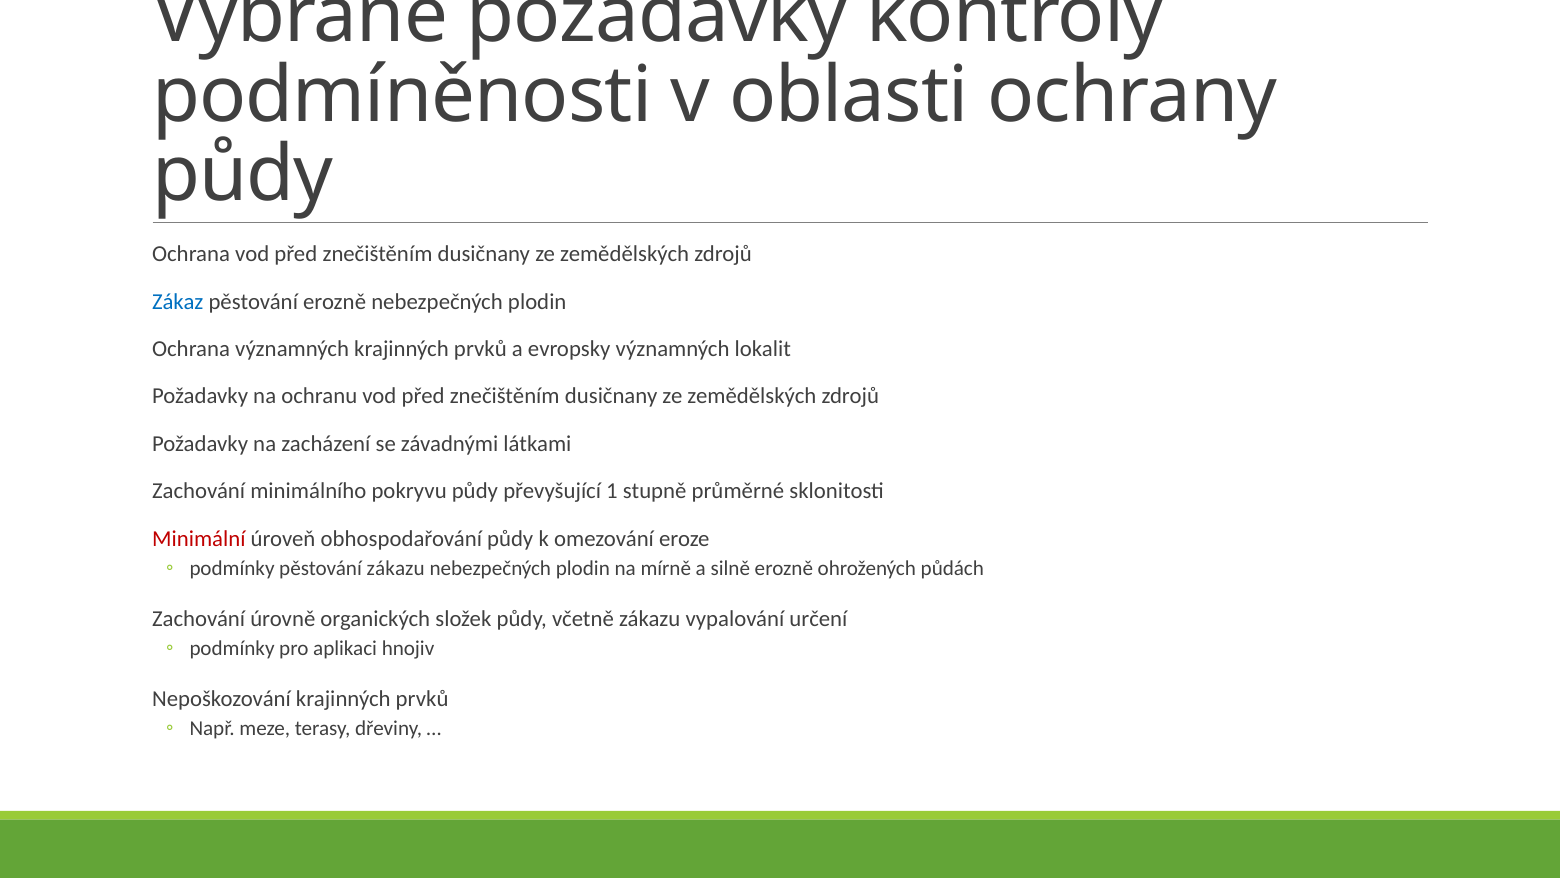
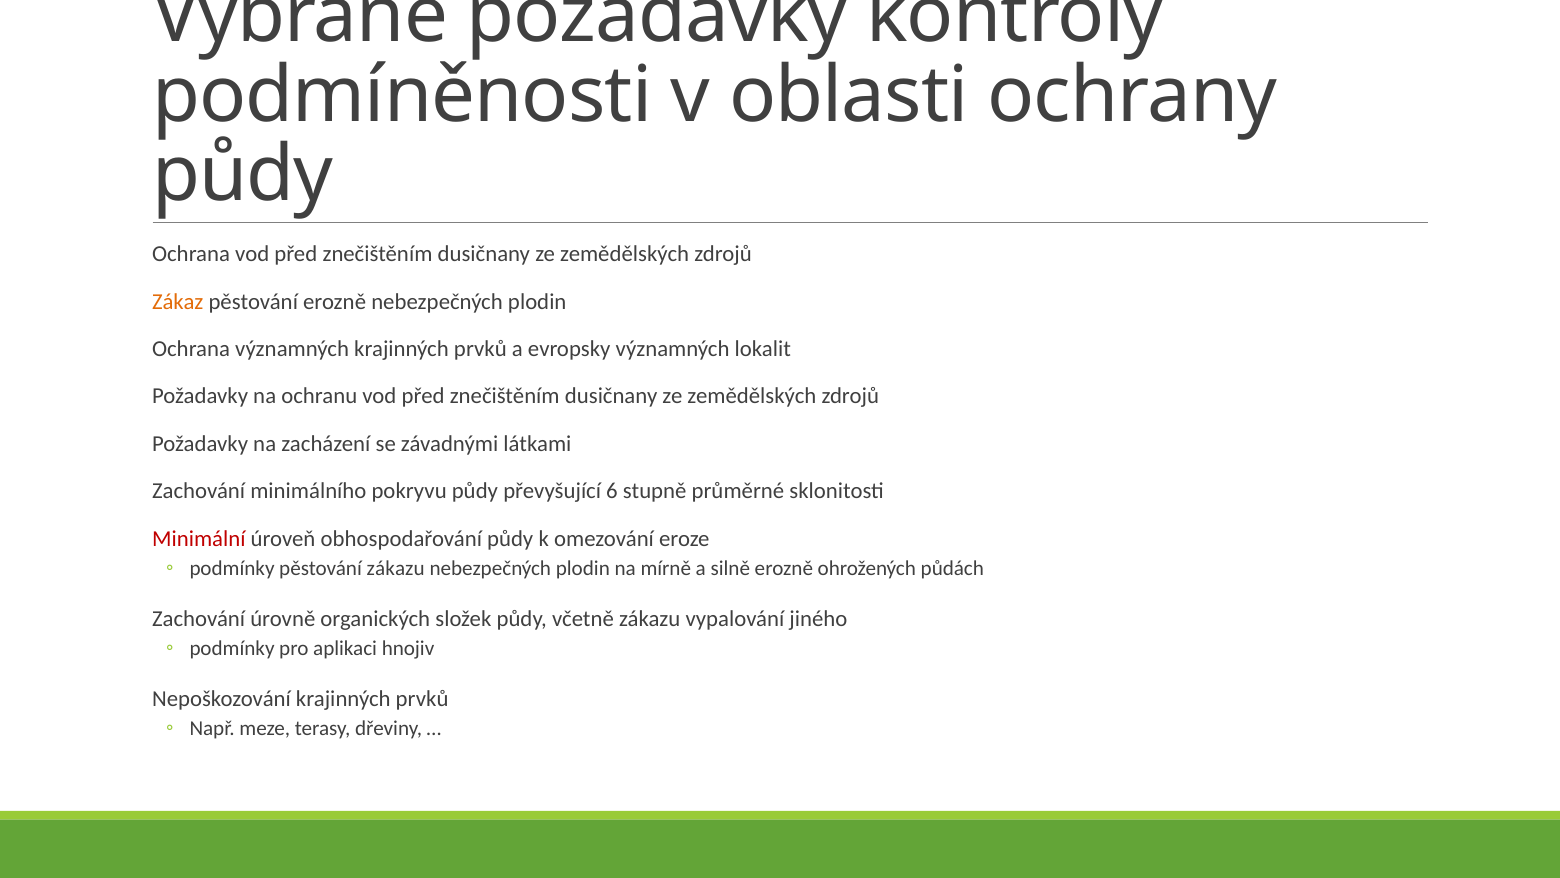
Zákaz colour: blue -> orange (178, 302)
1: 1 -> 6 (612, 491)
určení: určení -> jiného (818, 618)
